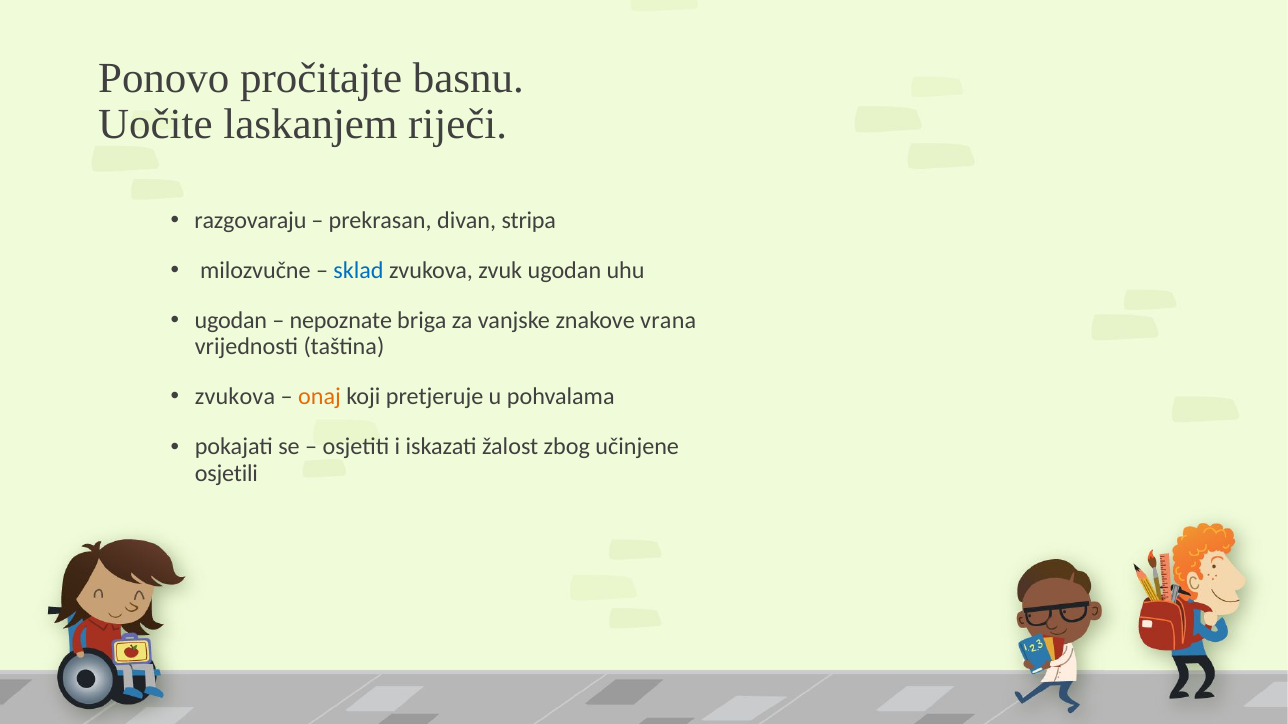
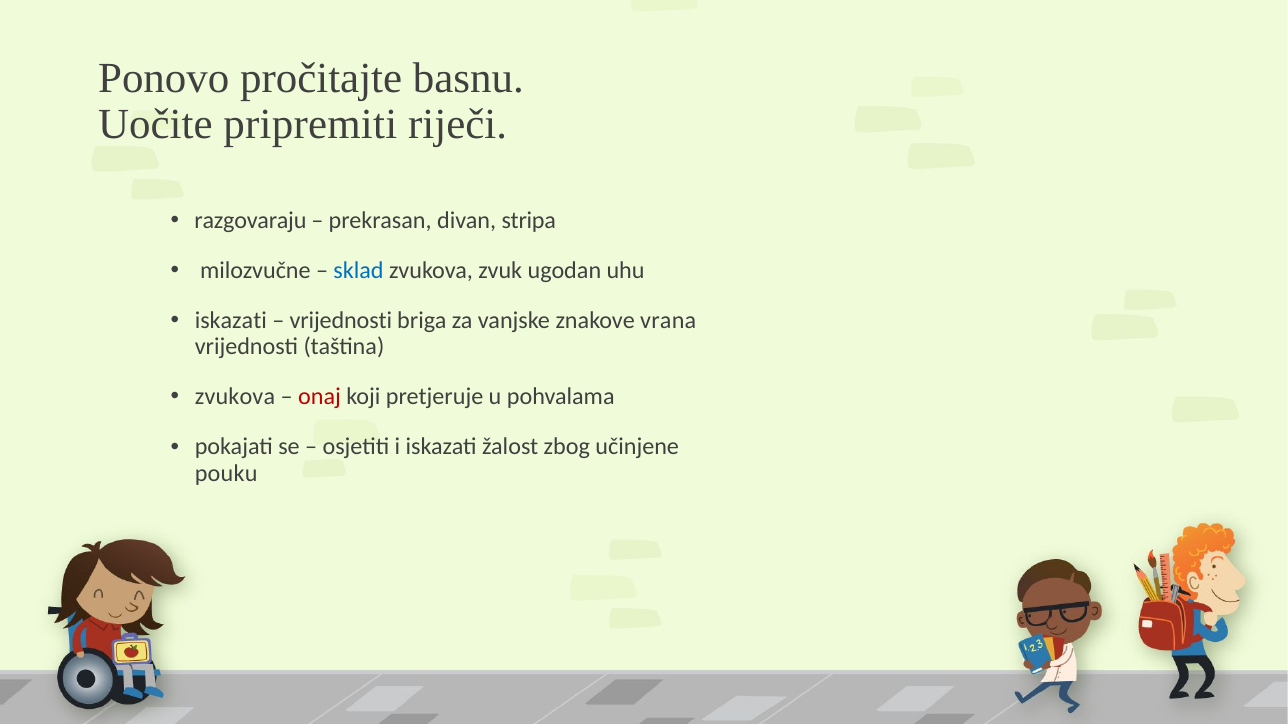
laskanjem: laskanjem -> pripremiti (310, 125)
ugodan: ugodan -> iskazati (231, 321)
nepoznate: nepoznate -> vrijednosti (341, 321)
onaj colour: orange -> red (320, 397)
osjetili: osjetili -> pouku (226, 473)
